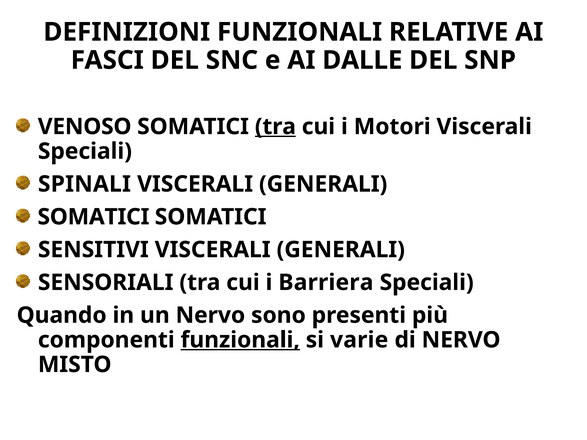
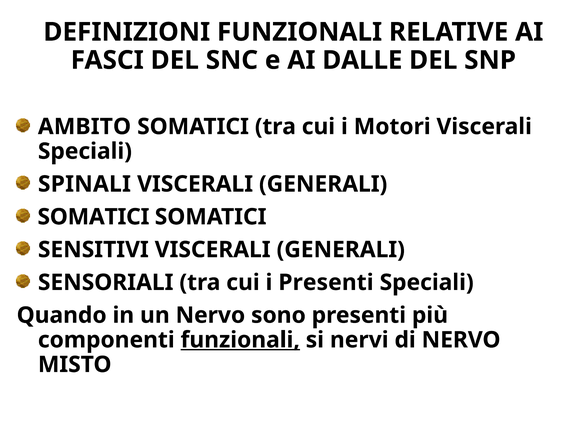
VENOSO: VENOSO -> AMBITO (84, 127)
tra underline: present -> none (275, 127)
i Barriera: Barriera -> Presenti (326, 283)
varie: varie -> nervi (359, 340)
